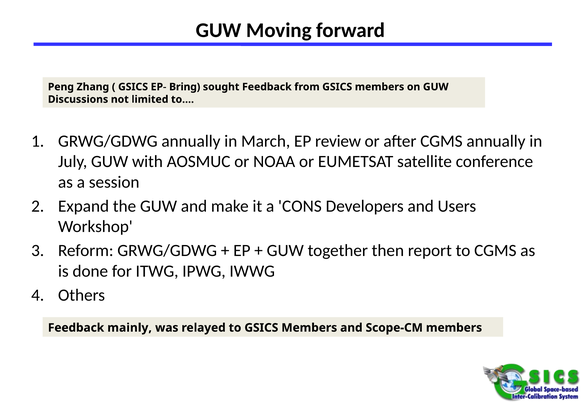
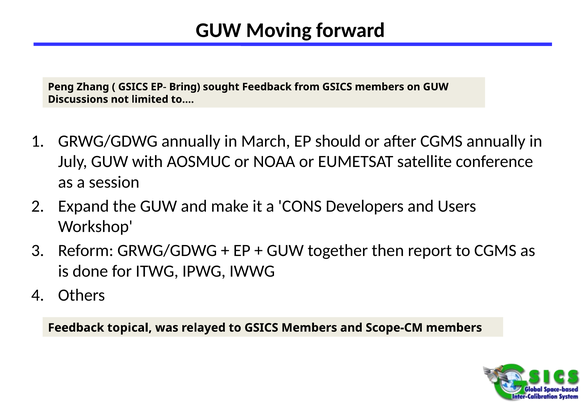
review: review -> should (338, 141)
mainly: mainly -> topical (130, 328)
